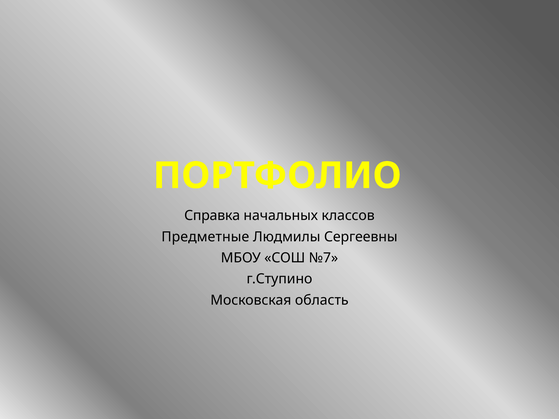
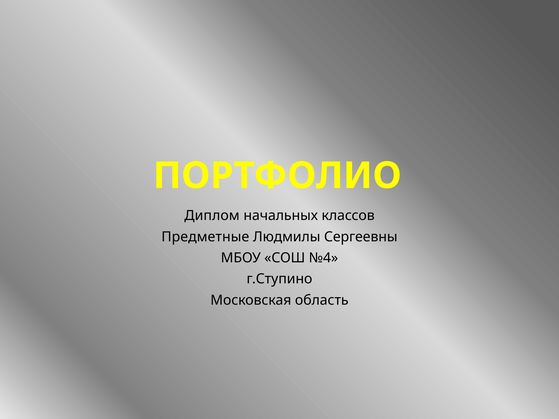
Справка: Справка -> Диплом (212, 216)
№7: №7 -> №4 (323, 258)
